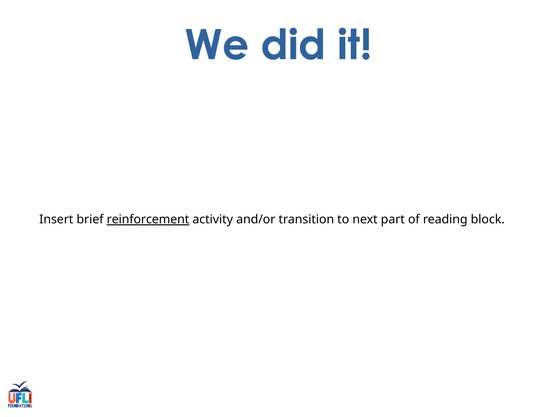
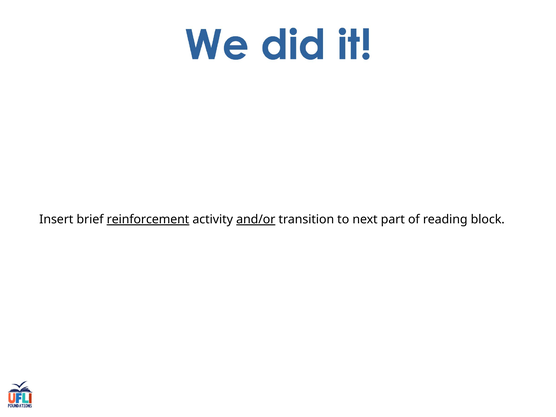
and/or underline: none -> present (256, 220)
